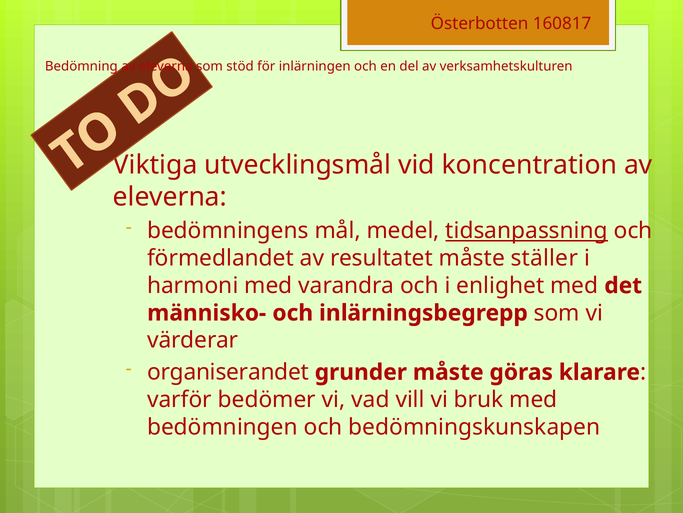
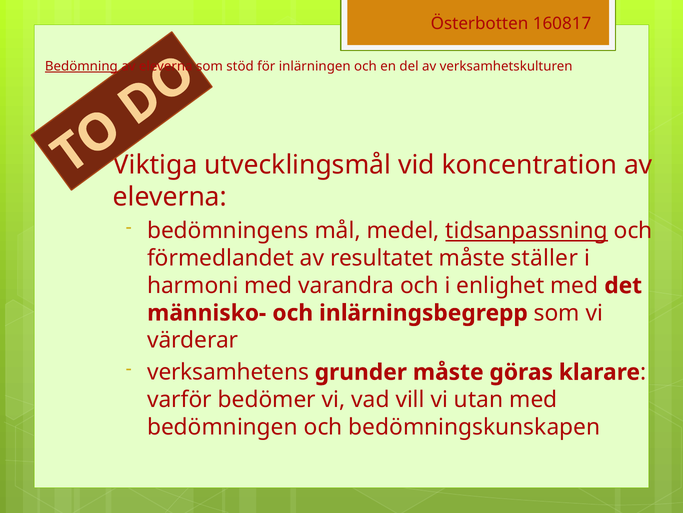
Bedömning underline: none -> present (81, 66)
organiserandet: organiserandet -> verksamhetens (228, 372)
bruk: bruk -> utan (479, 399)
